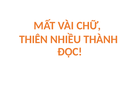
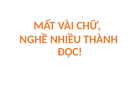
THIÊN: THIÊN -> NGHỀ (33, 39)
